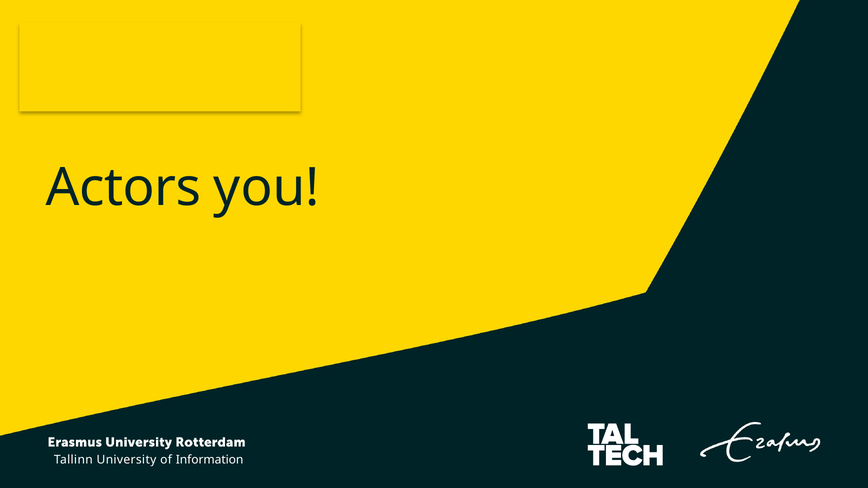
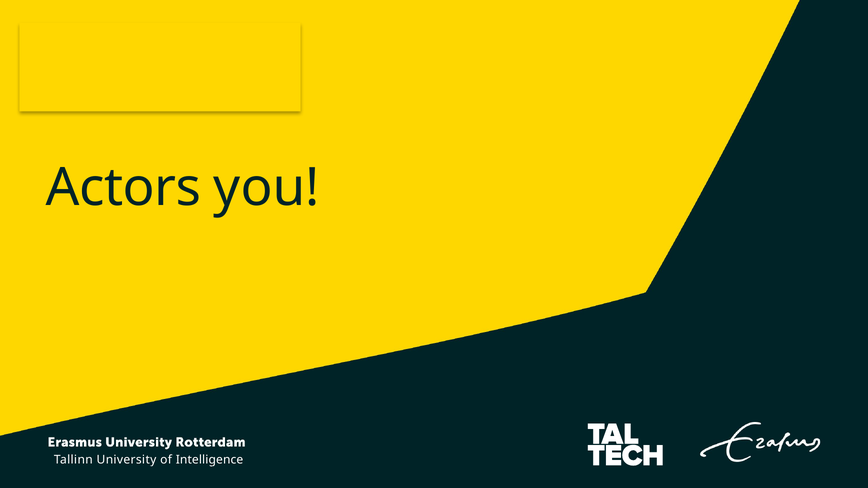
Information: Information -> Intelligence (210, 460)
